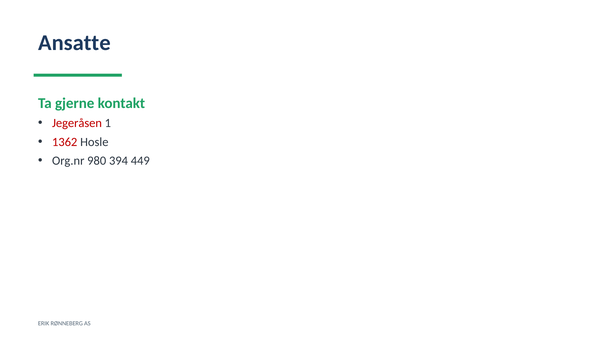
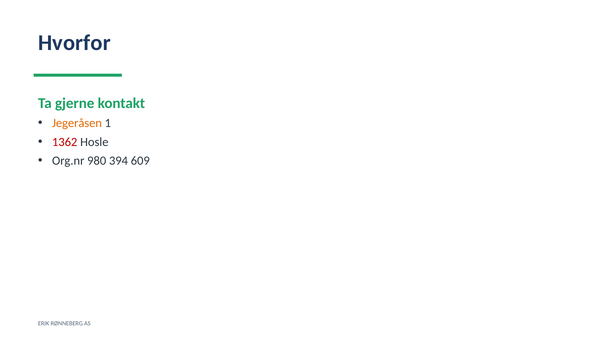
Ansatte: Ansatte -> Hvorfor (74, 43)
Jegeråsen colour: red -> orange (77, 123)
449: 449 -> 609 (140, 160)
